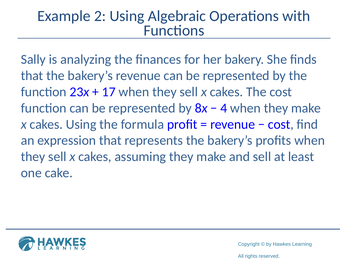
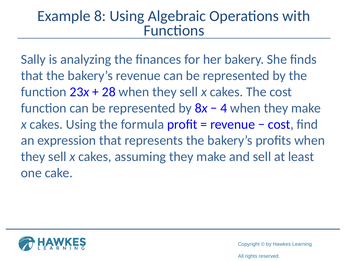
2: 2 -> 8 (100, 16)
17: 17 -> 28 (109, 92)
